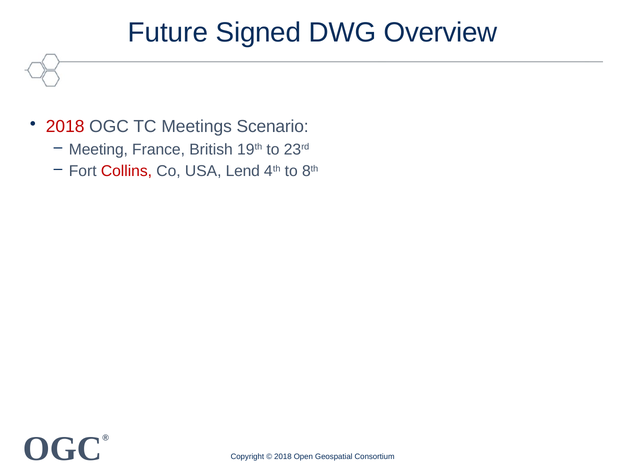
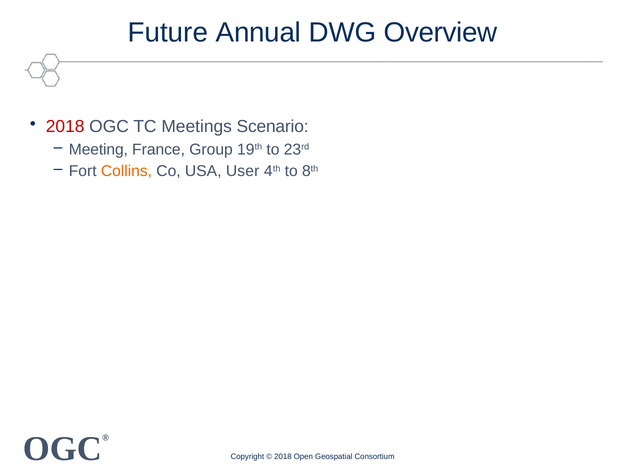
Signed: Signed -> Annual (258, 33)
British: British -> Group (211, 149)
Collins colour: red -> orange (126, 171)
Lend: Lend -> User (243, 171)
